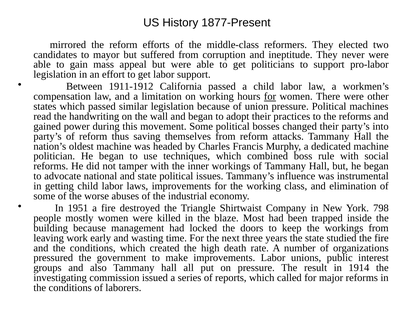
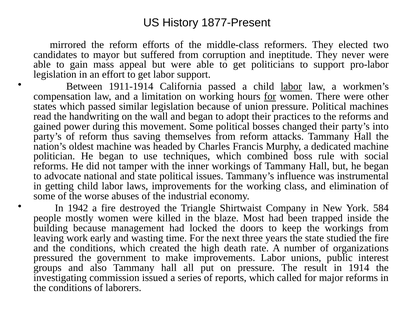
1911-1912: 1911-1912 -> 1911-1914 (131, 86)
labor underline: none -> present (291, 86)
1951: 1951 -> 1942 (78, 208)
798: 798 -> 584 (381, 208)
